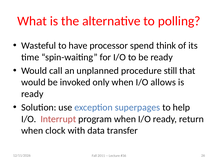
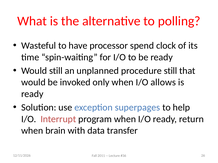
think: think -> clock (166, 46)
Would call: call -> still (56, 71)
clock: clock -> brain (55, 131)
